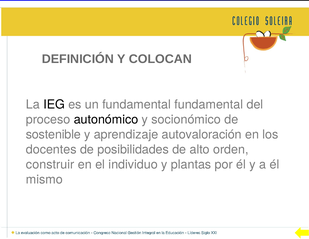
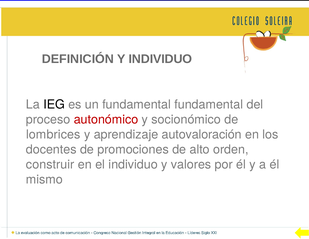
Y COLOCAN: COLOCAN -> INDIVIDUO (160, 59)
autonómico colour: black -> red (106, 119)
sostenible: sostenible -> lombrices (53, 134)
posibilidades: posibilidades -> promociones (133, 149)
plantas: plantas -> valores (191, 164)
